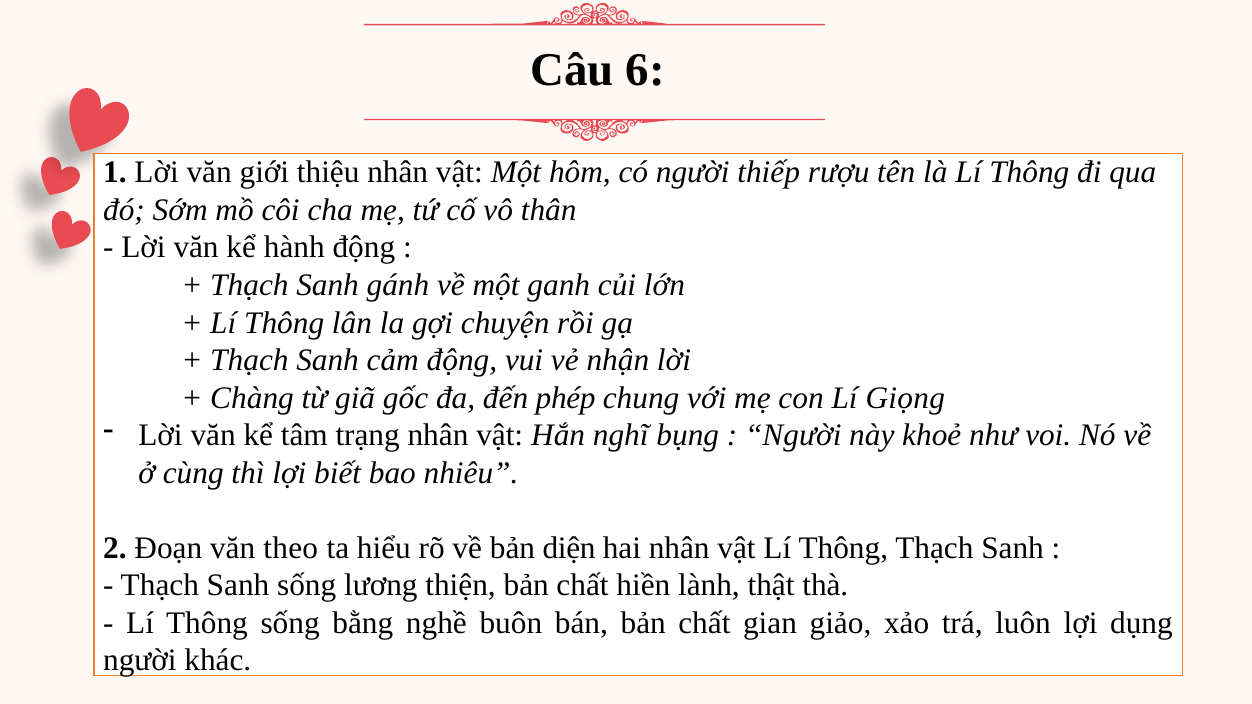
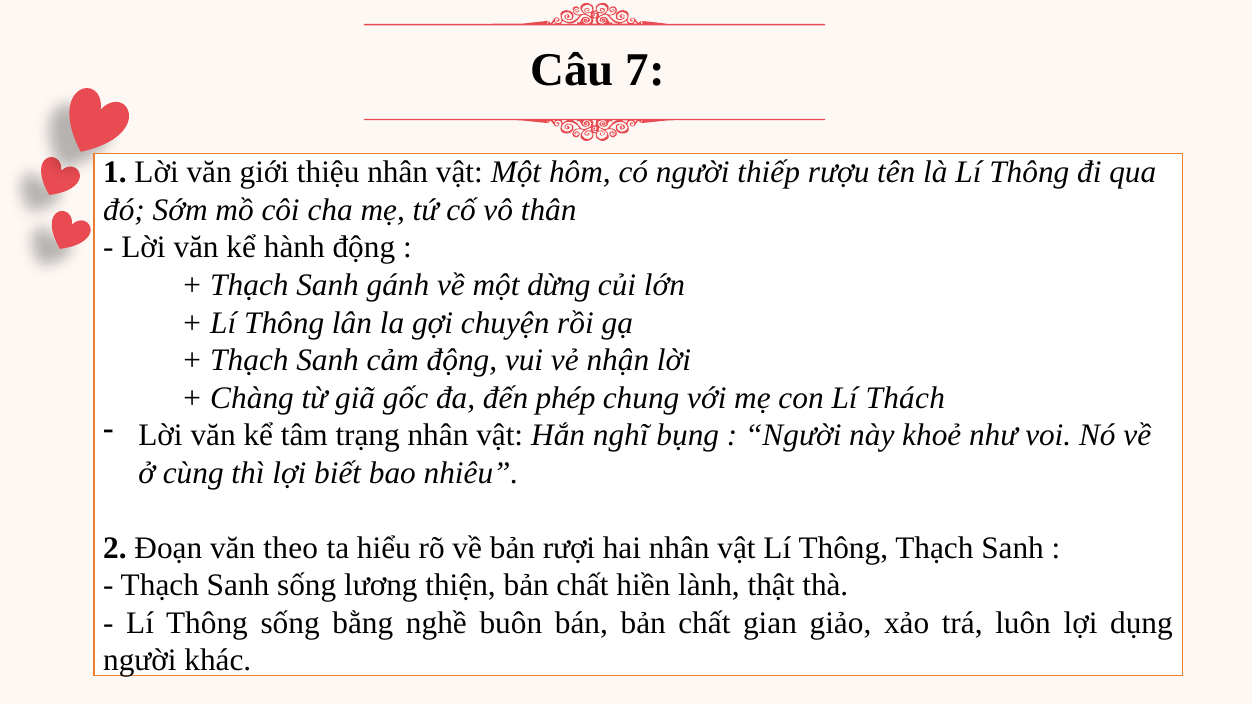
6: 6 -> 7 (645, 70)
ganh: ganh -> dừng (559, 285)
Giọng: Giọng -> Thách (905, 398)
diện: diện -> rượi (569, 548)
